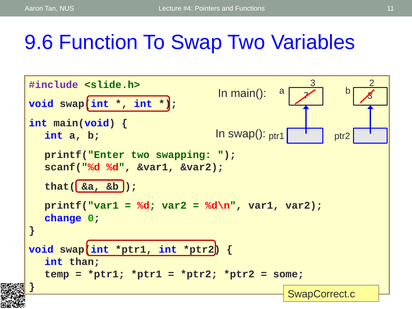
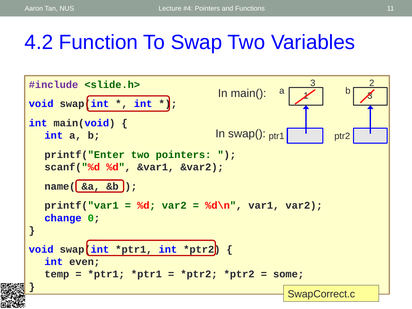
9.6: 9.6 -> 4.2 (39, 42)
7: 7 -> 1 (306, 96)
two swapping: swapping -> pointers (184, 155)
that(: that( -> name( (60, 186)
than: than -> even (85, 262)
